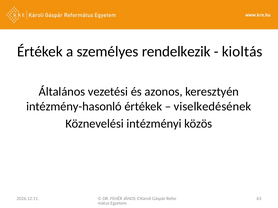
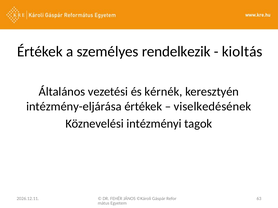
azonos: azonos -> kérnék (164, 92)
intézmény-hasonló: intézmény-hasonló -> intézmény-eljárása (74, 107)
közös: közös -> tagok (198, 124)
